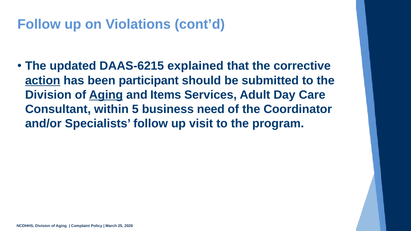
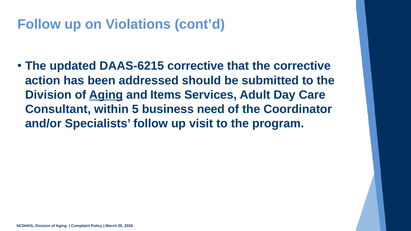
DAAS-6215 explained: explained -> corrective (196, 66)
action underline: present -> none (43, 80)
participant: participant -> addressed (149, 80)
